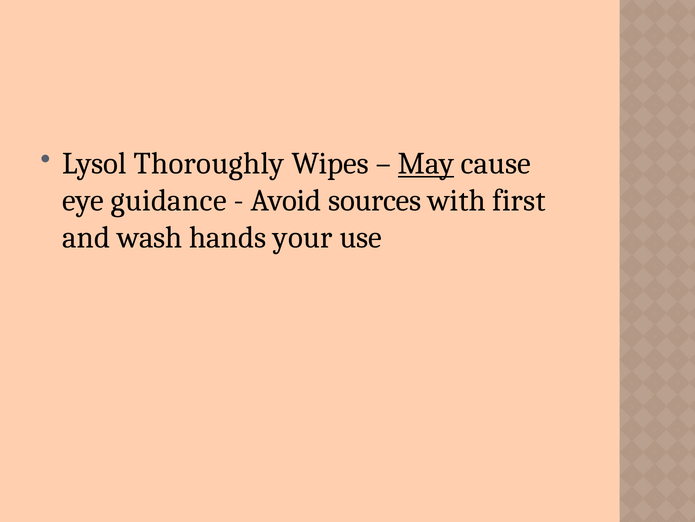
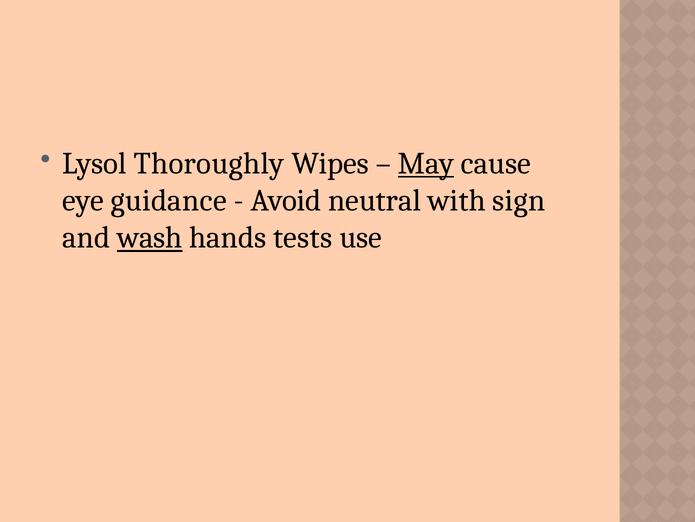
sources: sources -> neutral (375, 200)
first: first -> sign (519, 200)
wash underline: none -> present (150, 237)
your: your -> tests (303, 237)
